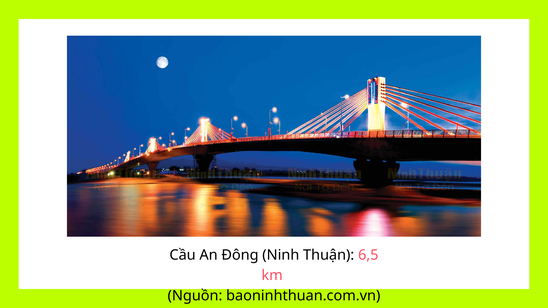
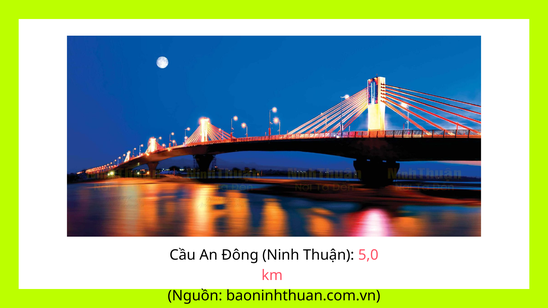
6,5: 6,5 -> 5,0 (368, 255)
